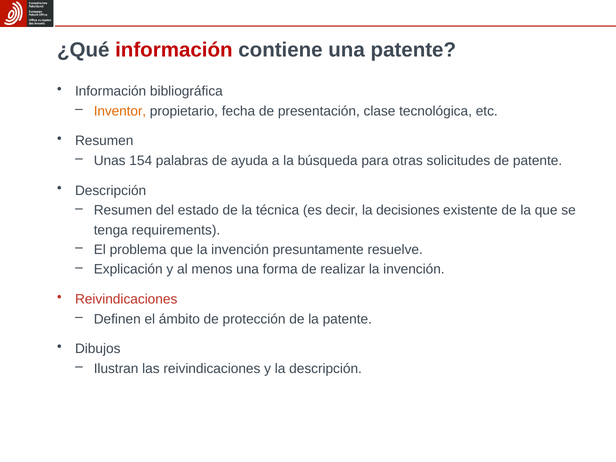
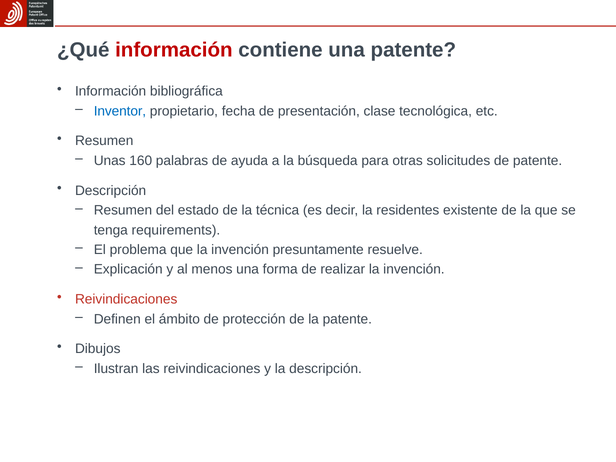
Inventor colour: orange -> blue (120, 111)
154: 154 -> 160 (141, 161)
decisiones: decisiones -> residentes (408, 210)
